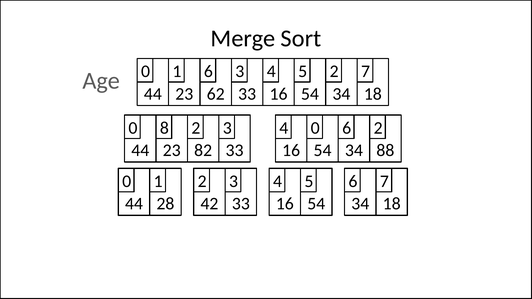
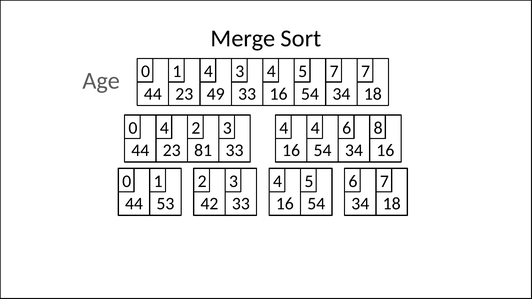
1 6: 6 -> 4 (208, 72)
5 2: 2 -> 7 (334, 72)
62: 62 -> 49 (216, 94)
0 8: 8 -> 4 (164, 128)
4 0: 0 -> 4 (315, 128)
6 2: 2 -> 8 (378, 128)
82: 82 -> 81 (203, 151)
34 88: 88 -> 16 (385, 151)
28: 28 -> 53 (165, 204)
